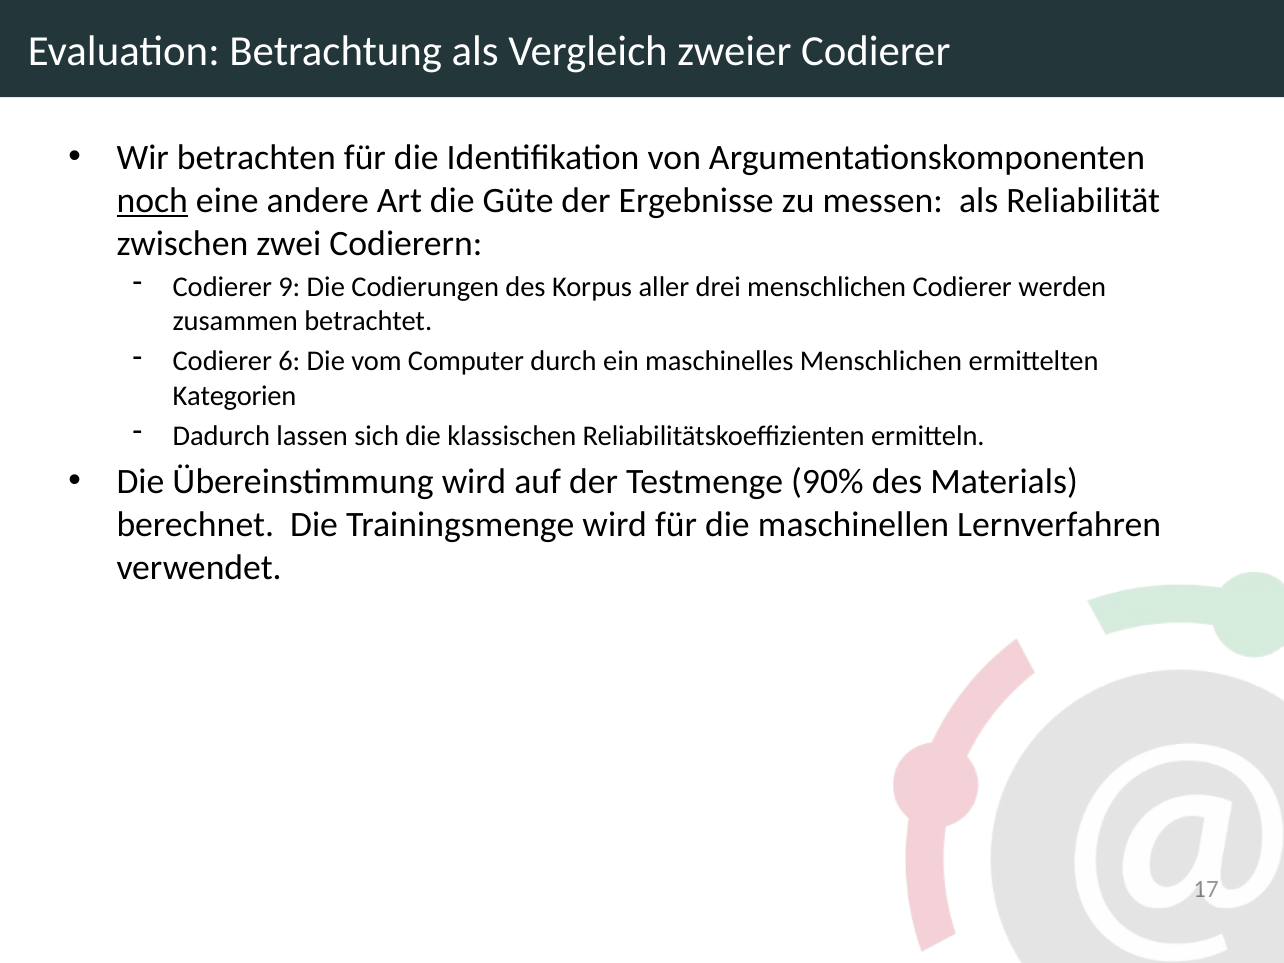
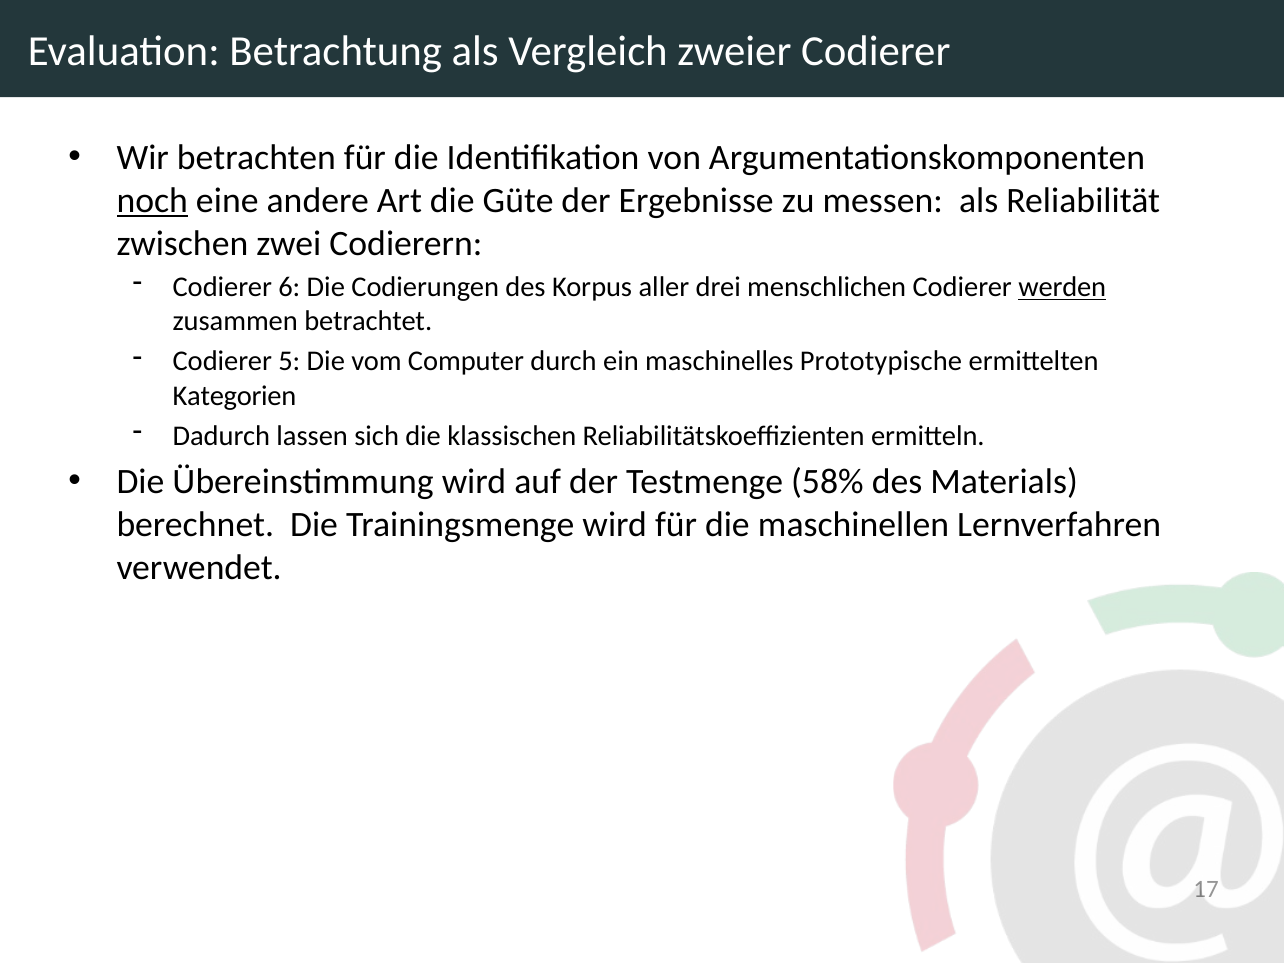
9: 9 -> 6 (289, 287)
werden underline: none -> present (1062, 287)
6: 6 -> 5 (289, 361)
maschinelles Menschlichen: Menschlichen -> Prototypische (881, 361)
90%: 90% -> 58% (827, 482)
